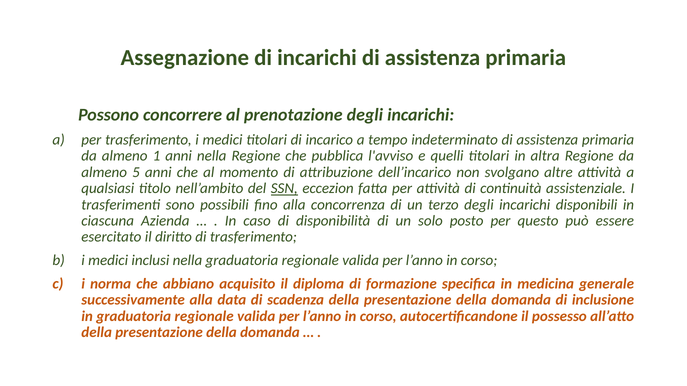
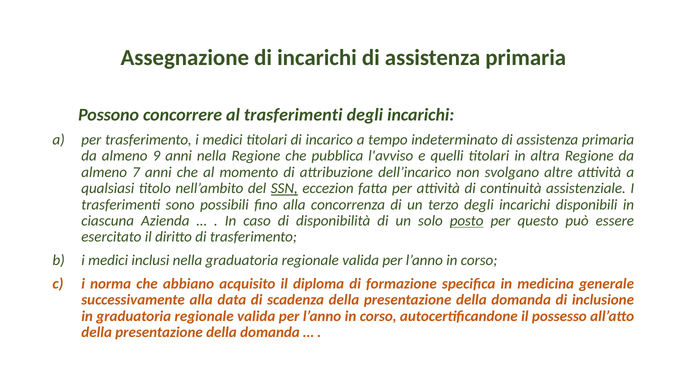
al prenotazione: prenotazione -> trasferimenti (293, 115)
1: 1 -> 9 (156, 156)
5: 5 -> 7 (136, 172)
posto underline: none -> present (467, 221)
